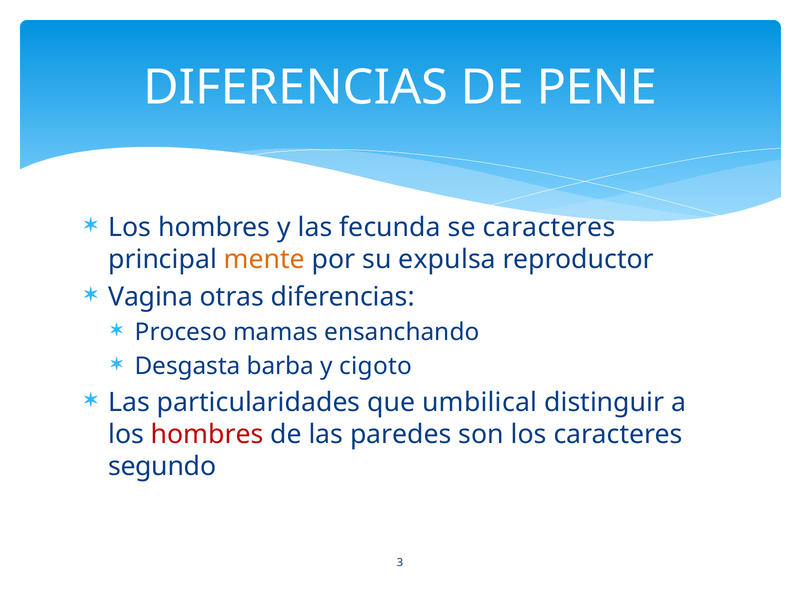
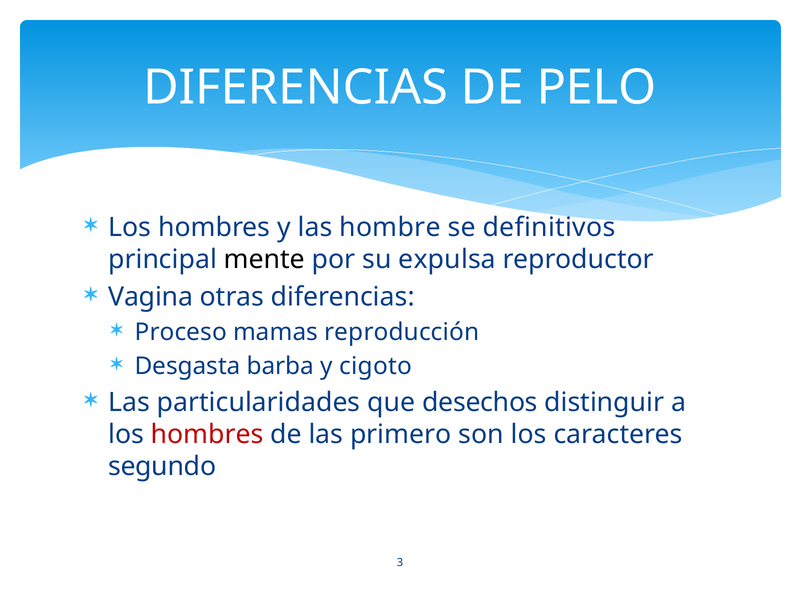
PENE: PENE -> PELO (597, 88)
fecunda: fecunda -> hombre (390, 227)
se caracteres: caracteres -> definitivos (549, 227)
mente colour: orange -> black (264, 259)
ensanchando: ensanchando -> reproducción (402, 332)
umbilical: umbilical -> desechos (480, 402)
paredes: paredes -> primero (401, 434)
